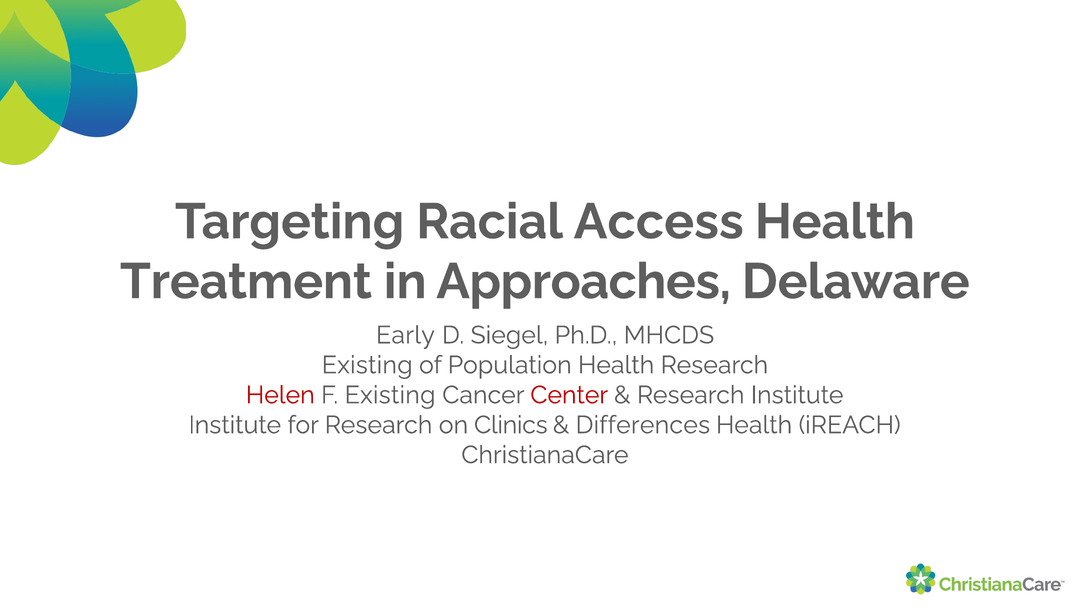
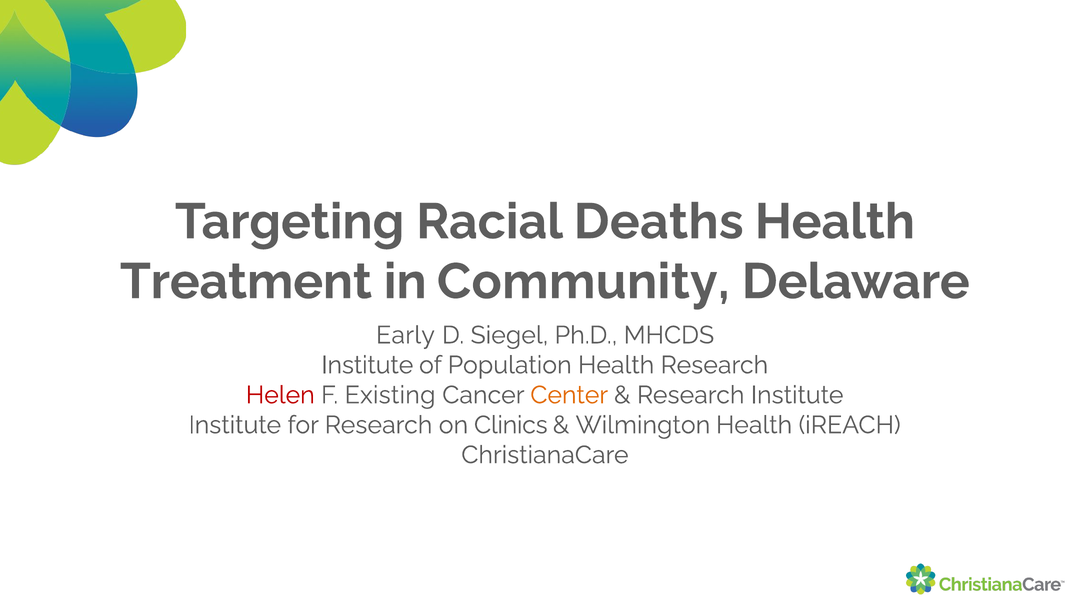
Access: Access -> Deaths (659, 222)
Approaches: Approaches -> Community (583, 282)
Existing: Existing -> Institute (367, 365)
Center colour: red -> orange (569, 395)
Differences: Differences -> Wilmington (643, 425)
